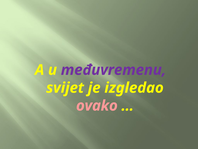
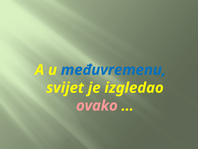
međuvremenu colour: purple -> blue (113, 70)
